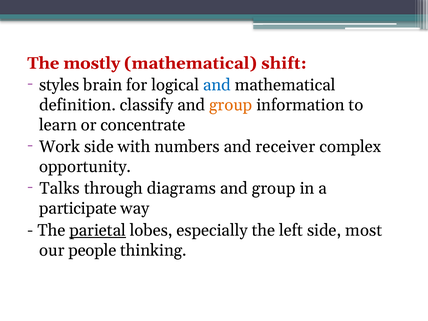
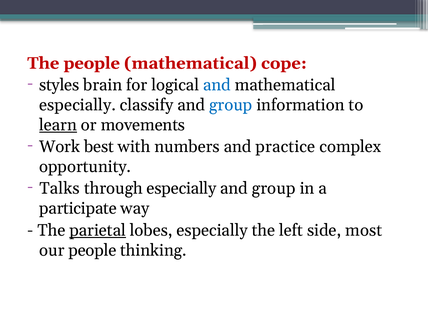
The mostly: mostly -> people (92, 63)
shift: shift -> cope (284, 63)
definition: definition -> especially (78, 105)
group colour: orange -> blue (231, 105)
learn underline: none -> present (58, 125)
concentrate: concentrate -> movements (143, 125)
Work side: side -> best (99, 147)
receiver: receiver -> practice (285, 147)
through diagrams: diagrams -> especially (182, 188)
